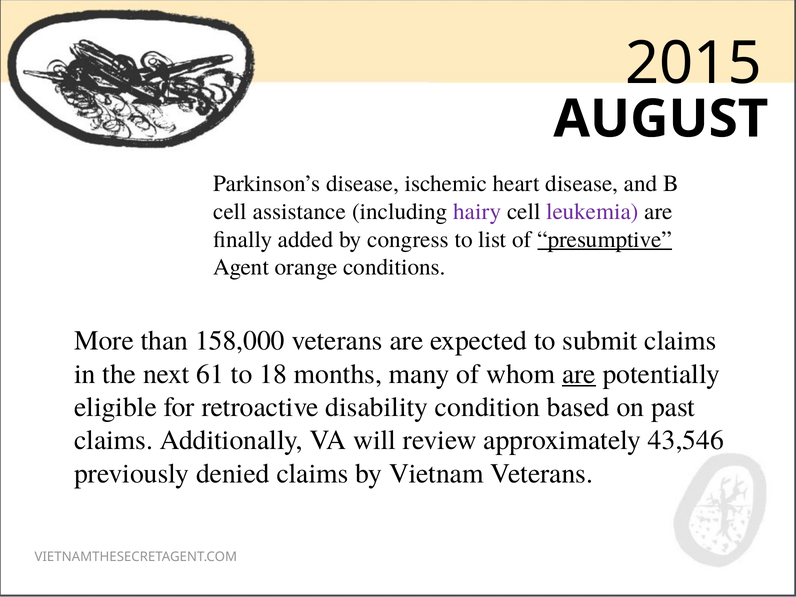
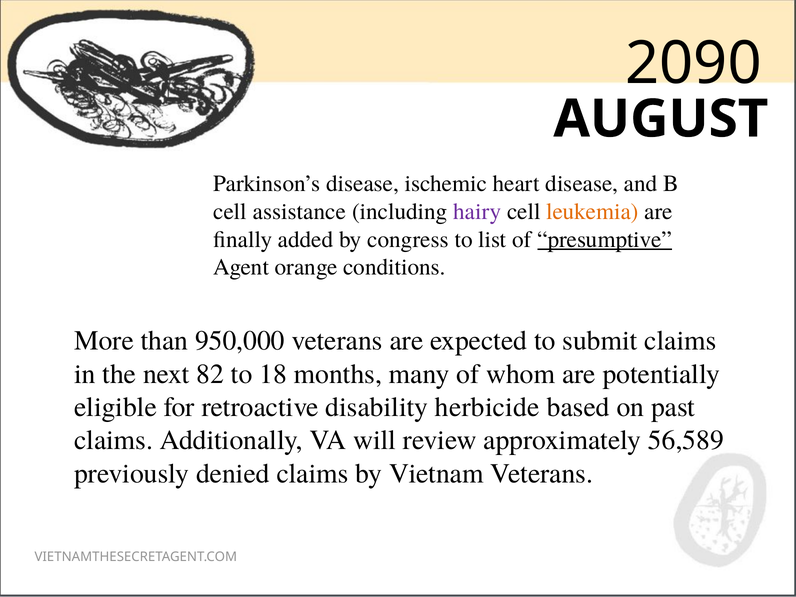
2015: 2015 -> 2090 (693, 64)
leukemia colour: purple -> orange (592, 211)
158,000: 158,000 -> 950,000 (240, 341)
61: 61 -> 82 (210, 374)
are underline: present -> none (579, 374)
condition: condition -> herbicide (487, 407)
43,546: 43,546 -> 56,589 (686, 440)
